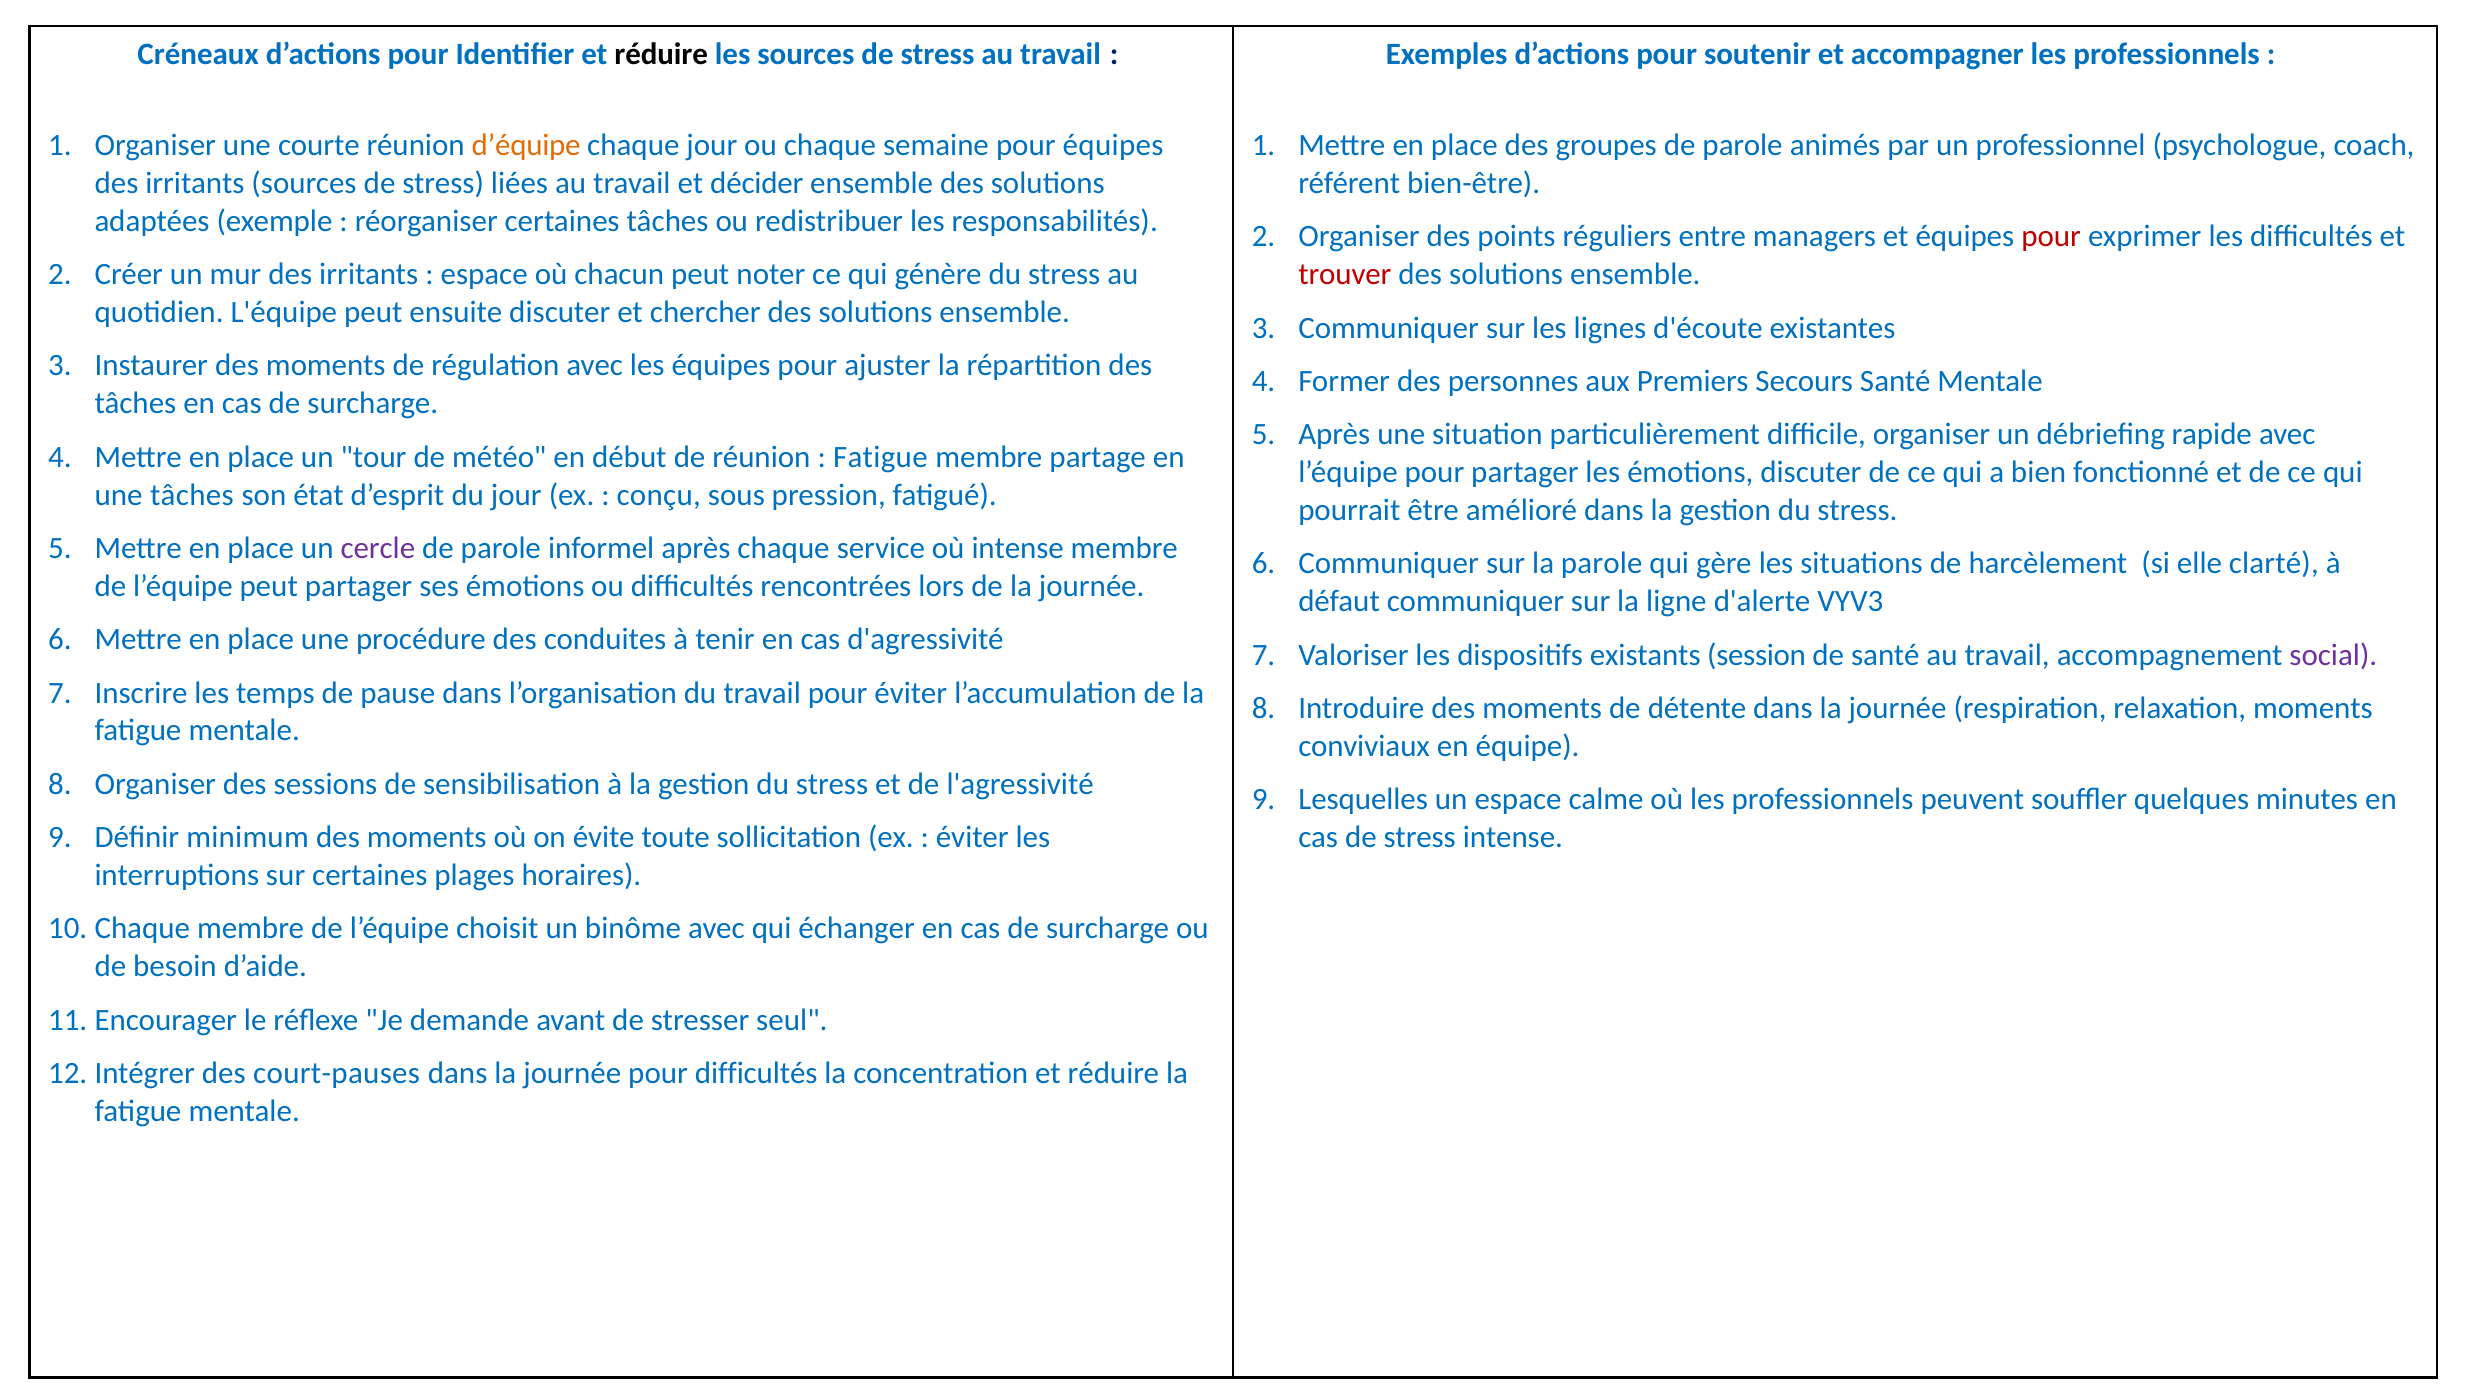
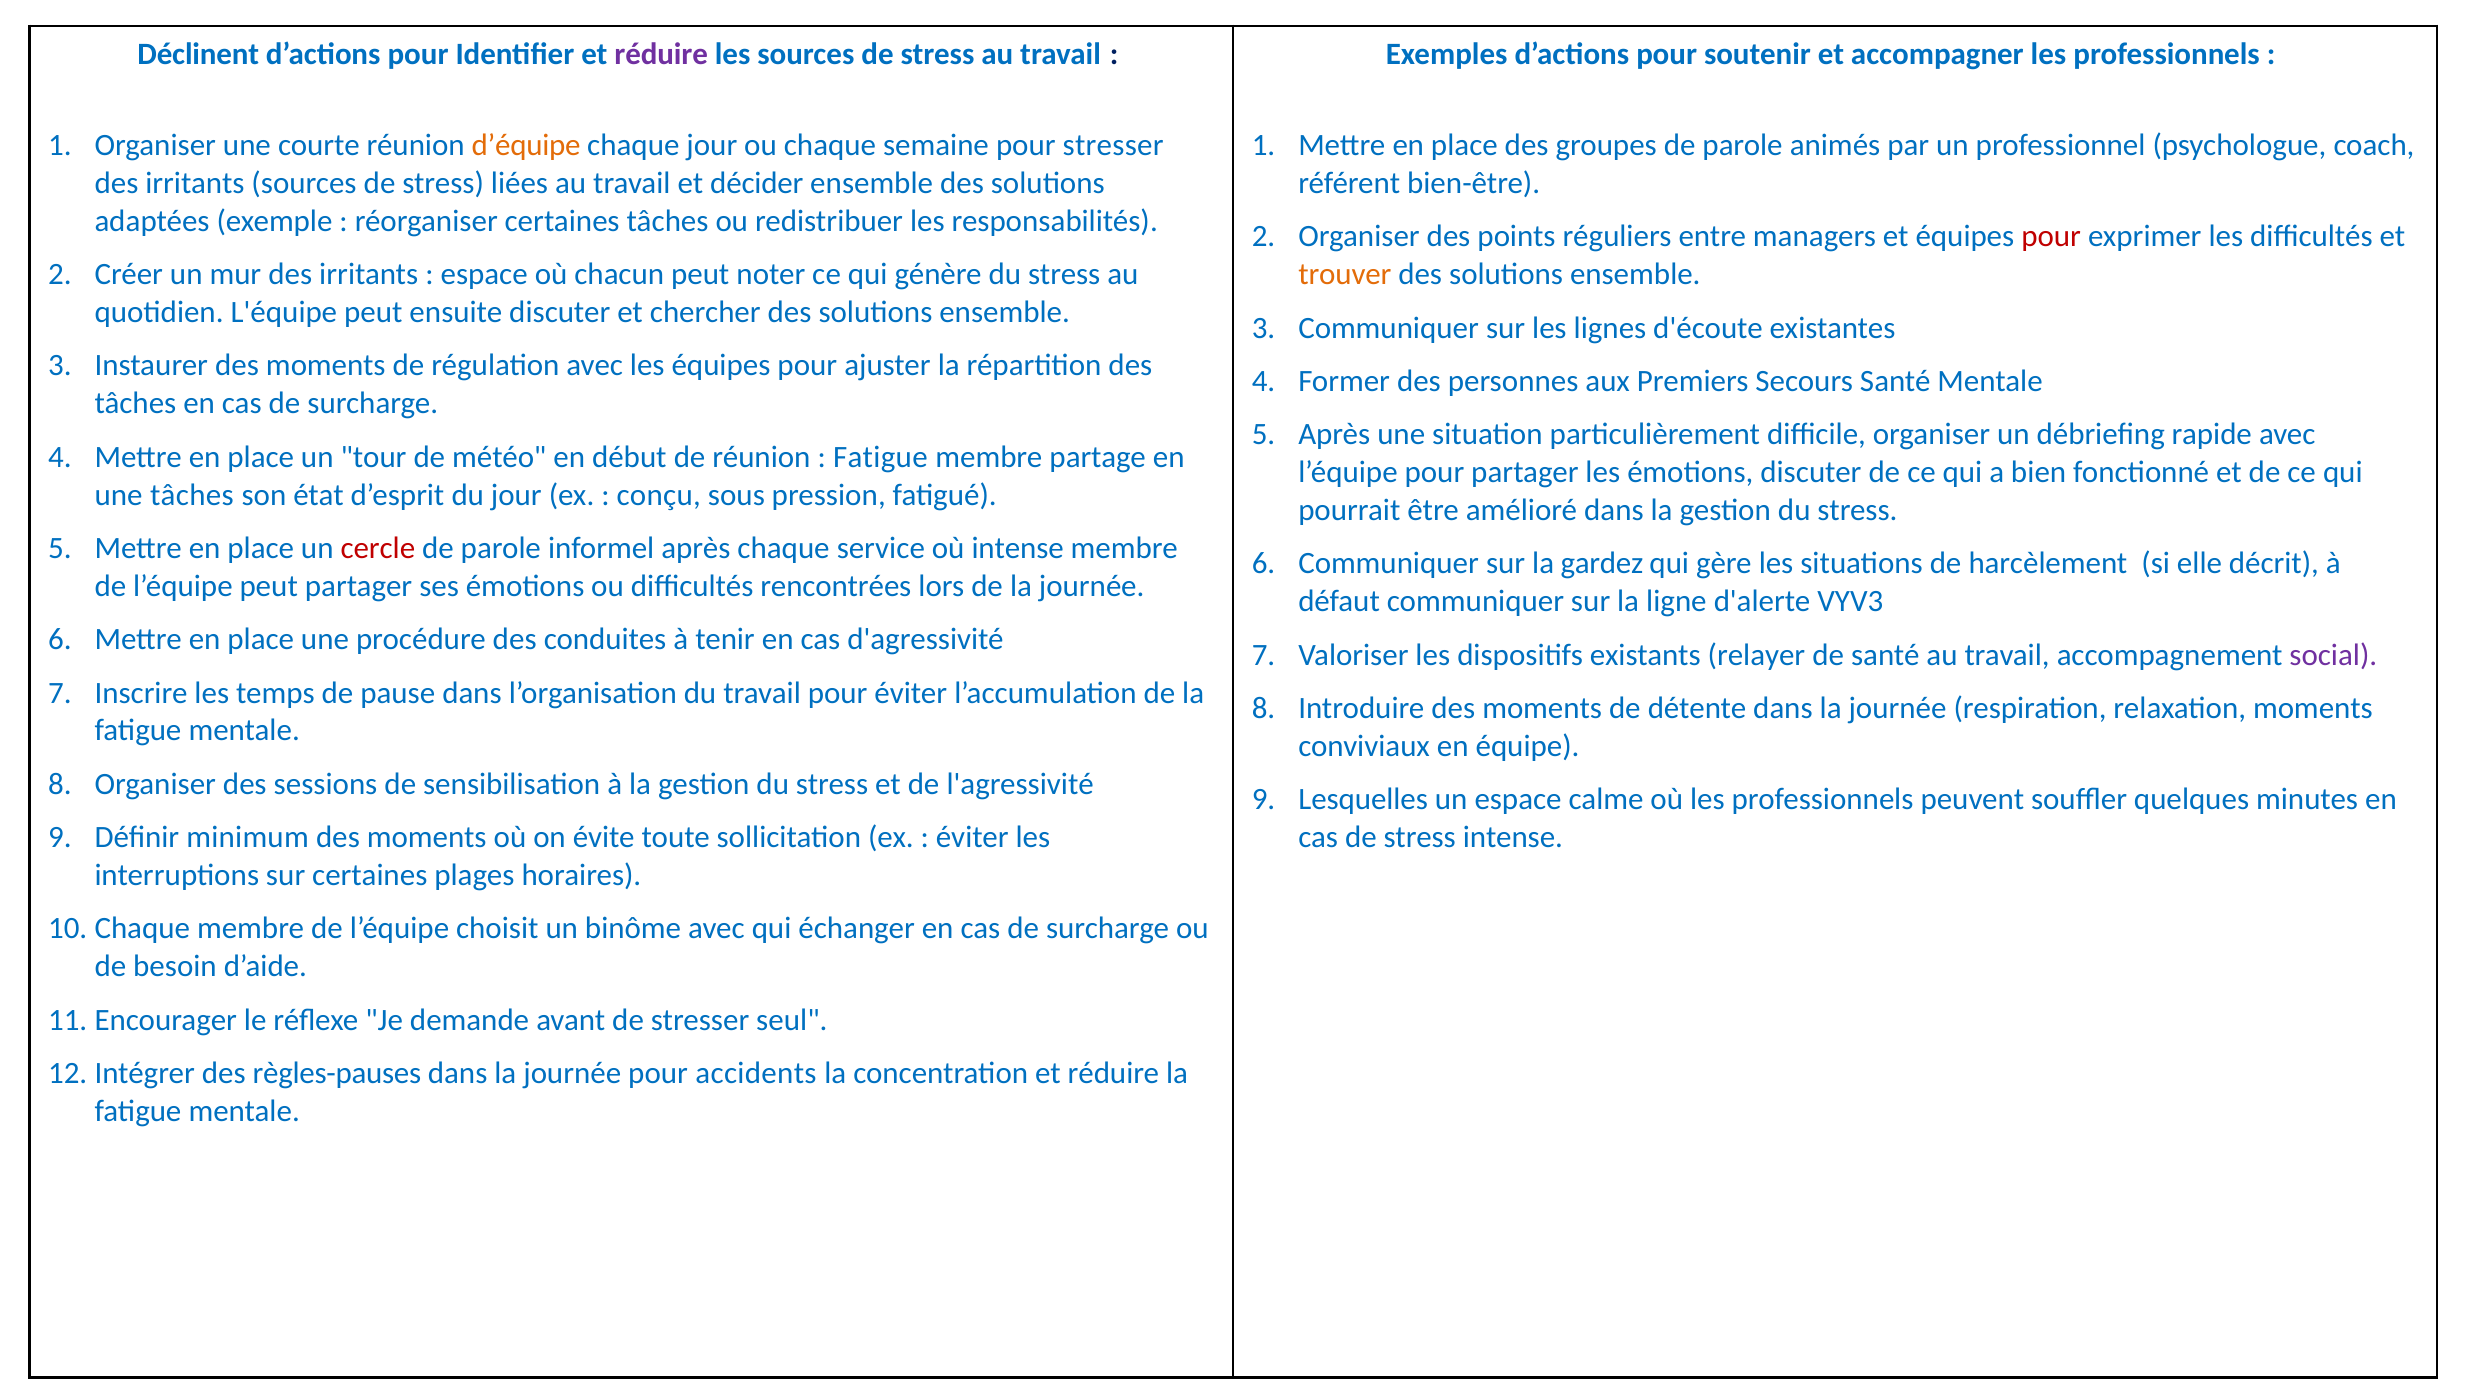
Créneaux: Créneaux -> Déclinent (198, 54)
réduire colour: black -> purple (661, 54)
pour équipes: équipes -> stresser (1113, 145)
trouver colour: red -> orange (1345, 274)
cercle colour: purple -> red (378, 548)
la parole: parole -> gardez (1602, 564)
clarté: clarté -> décrit (2274, 564)
session: session -> relayer (1756, 655)
court-pauses: court-pauses -> règles-pauses (337, 1073)
pour difficultés: difficultés -> accidents (756, 1073)
